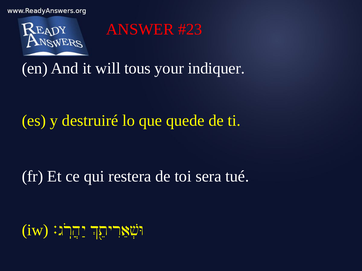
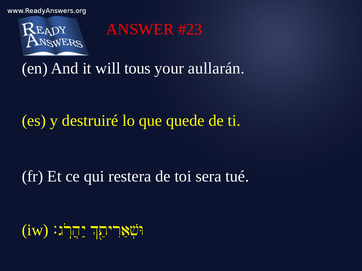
indiquer: indiquer -> aullarán (216, 68)
